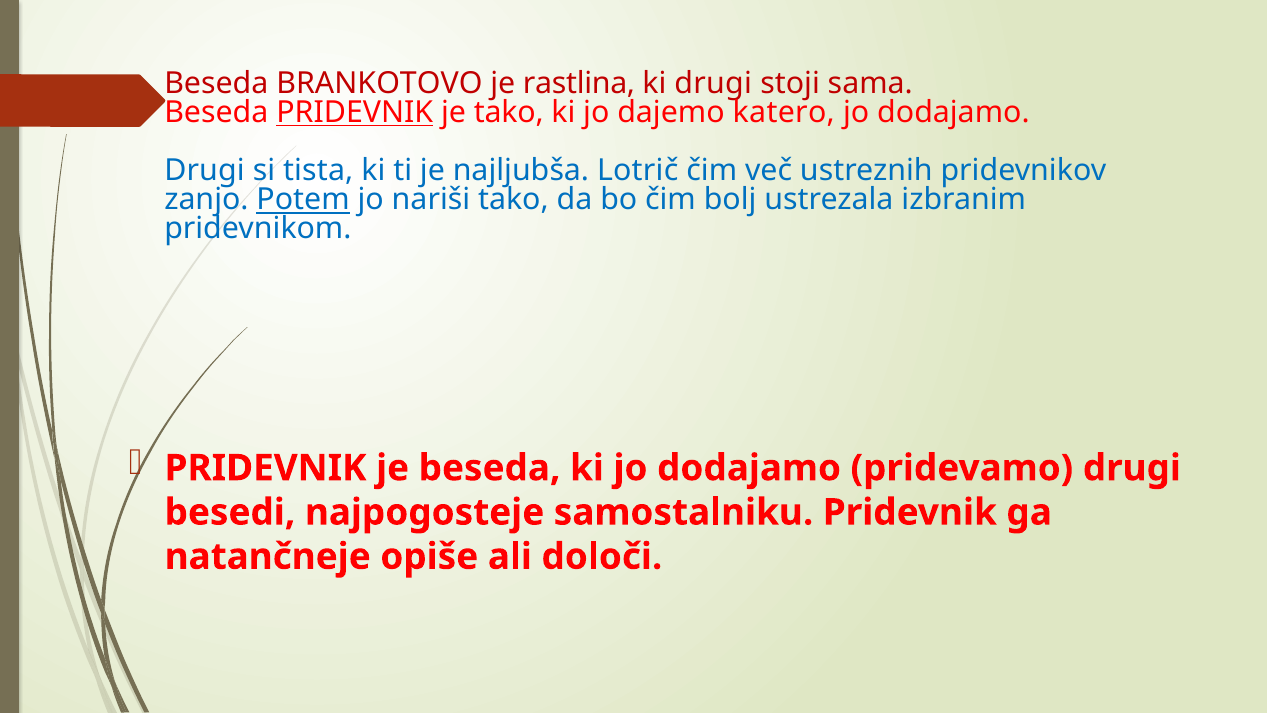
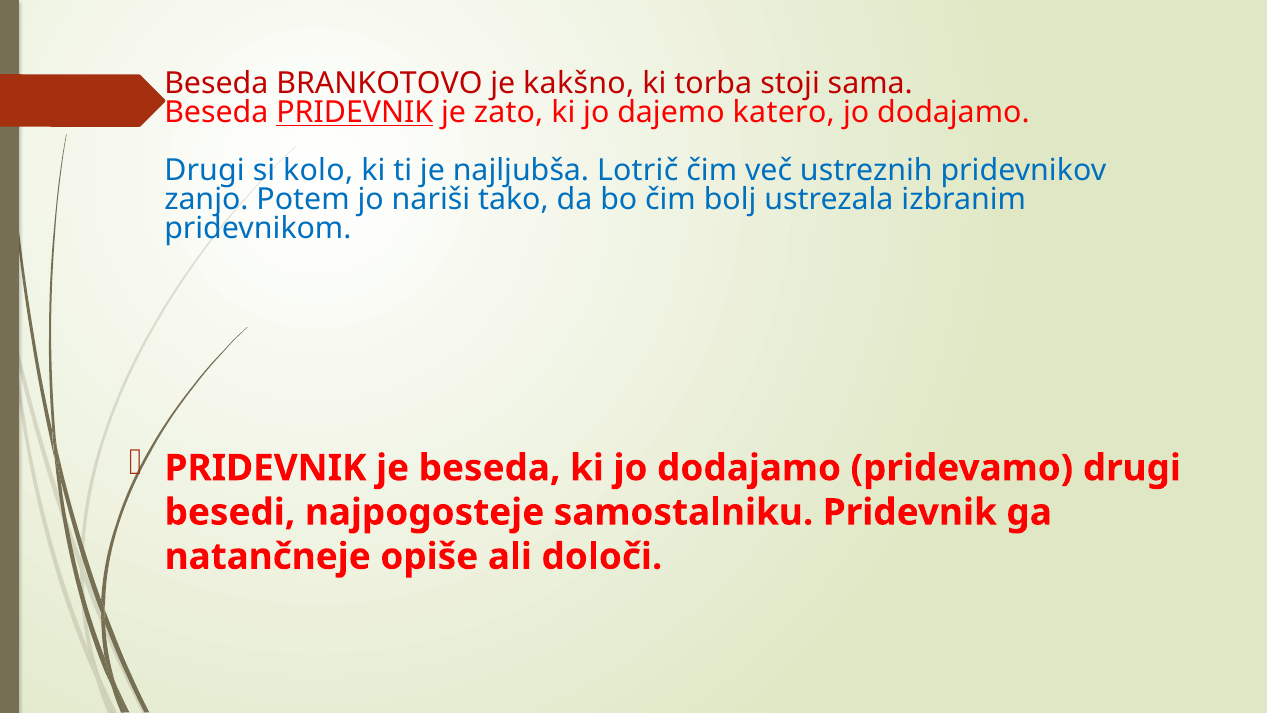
rastlina: rastlina -> kakšno (579, 83)
ki drugi: drugi -> torba (713, 83)
je tako: tako -> zato (509, 112)
tista: tista -> kolo (318, 171)
Potem underline: present -> none (303, 200)
